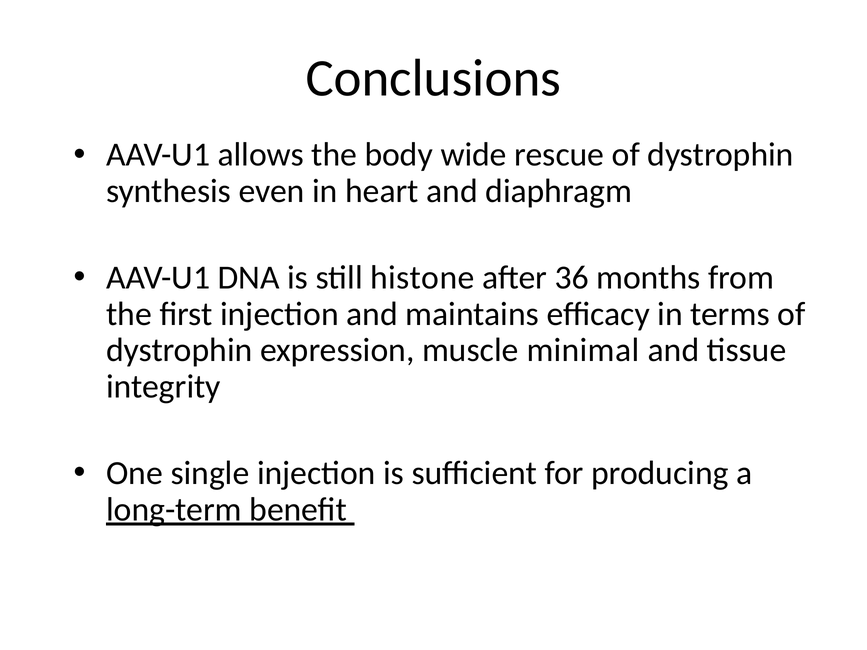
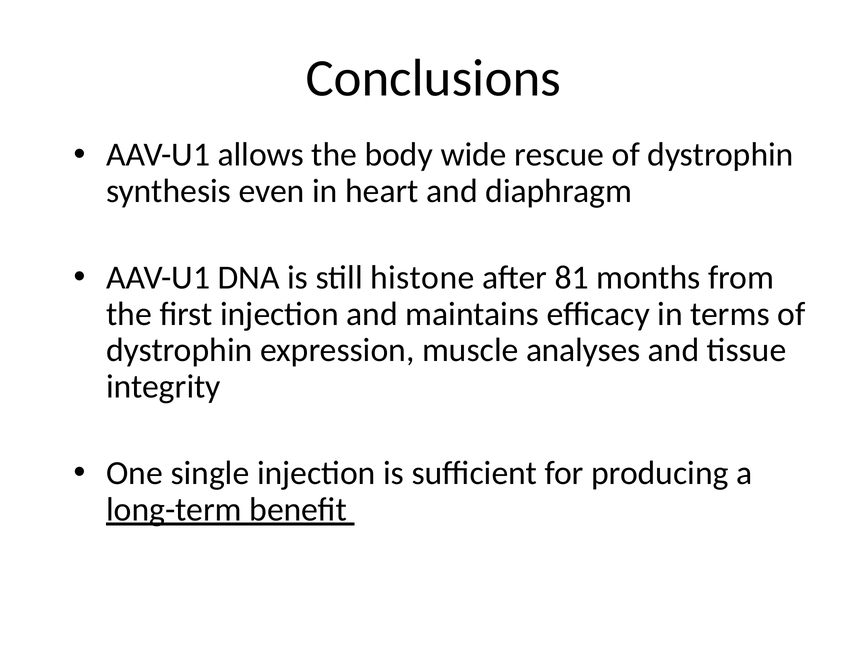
36: 36 -> 81 (572, 278)
minimal: minimal -> analyses (583, 350)
